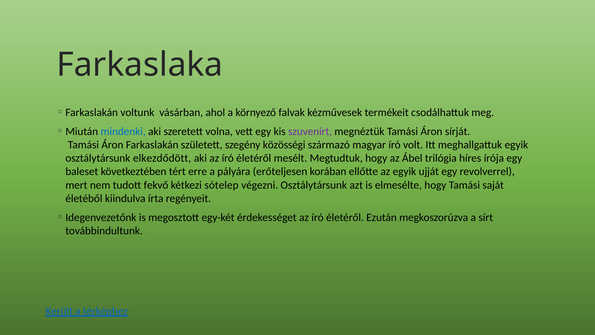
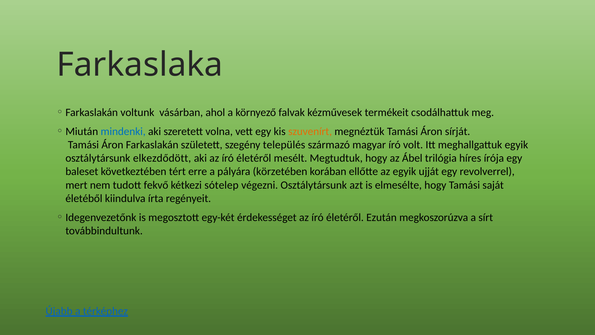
szuvenírt colour: purple -> orange (310, 131)
közösségi: közösségi -> település (284, 145)
erőteljesen: erőteljesen -> körzetében (280, 171)
Került: Került -> Újabb (59, 311)
